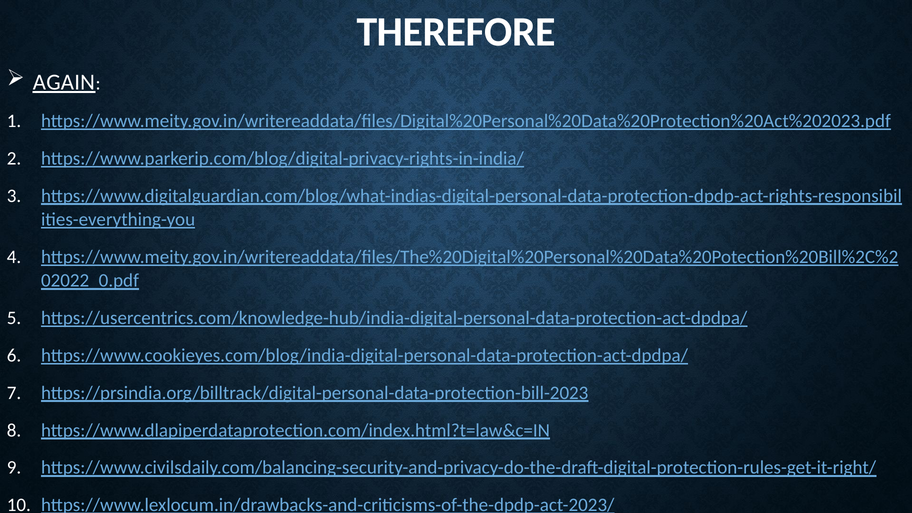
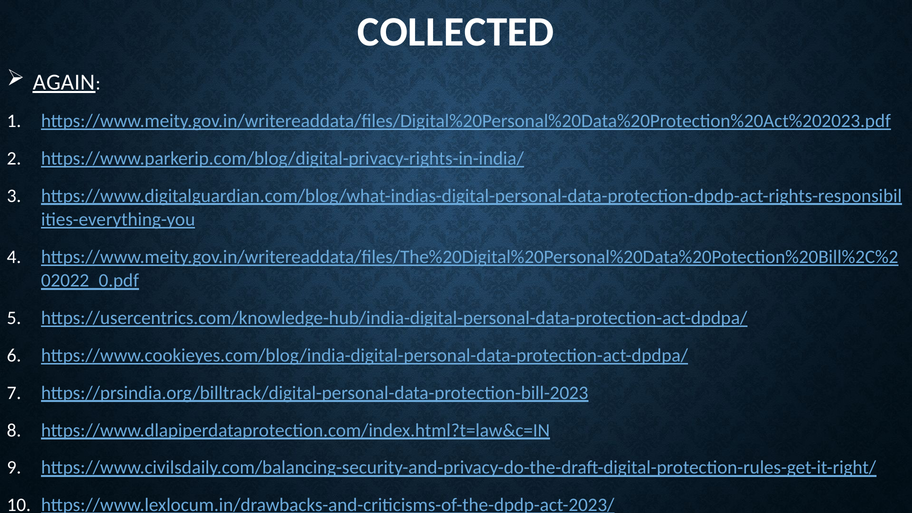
THEREFORE: THEREFORE -> COLLECTED (456, 32)
